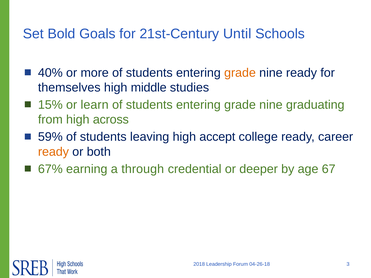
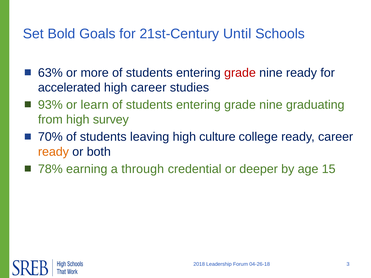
40%: 40% -> 63% (50, 73)
grade colour: orange -> red (240, 73)
themselves: themselves -> accelerated (69, 88)
high middle: middle -> career (149, 88)
15%: 15% -> 93% (50, 105)
across: across -> survey (111, 120)
59%: 59% -> 70% (50, 137)
accept: accept -> culture (217, 137)
67%: 67% -> 78% (50, 169)
67: 67 -> 15 (329, 169)
